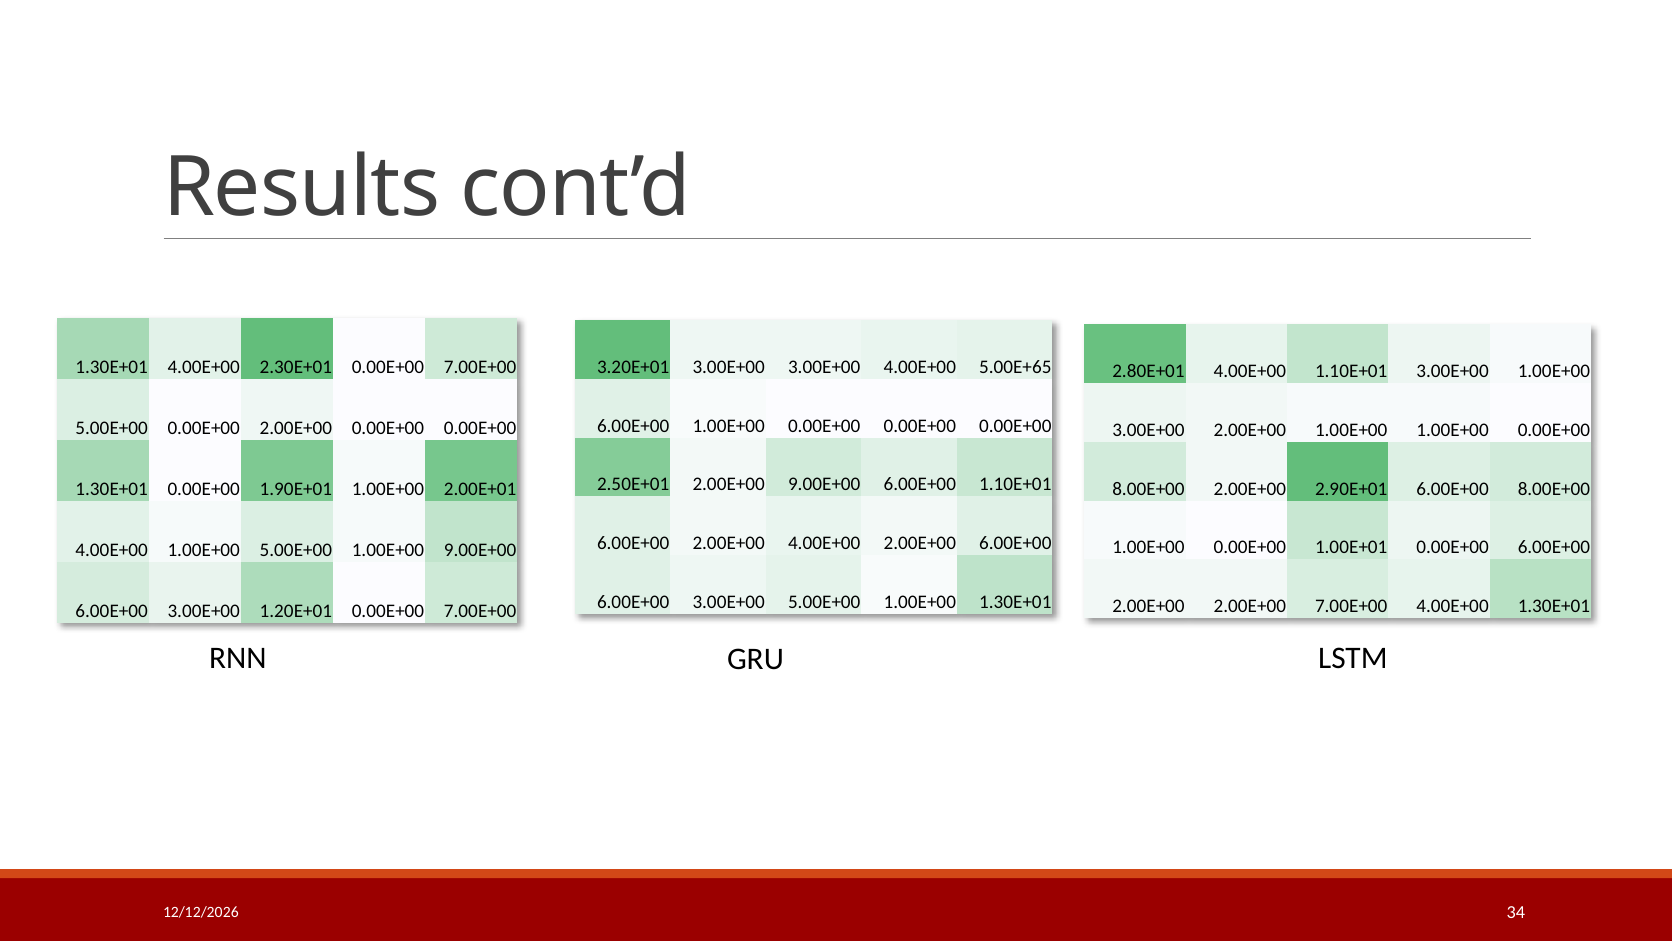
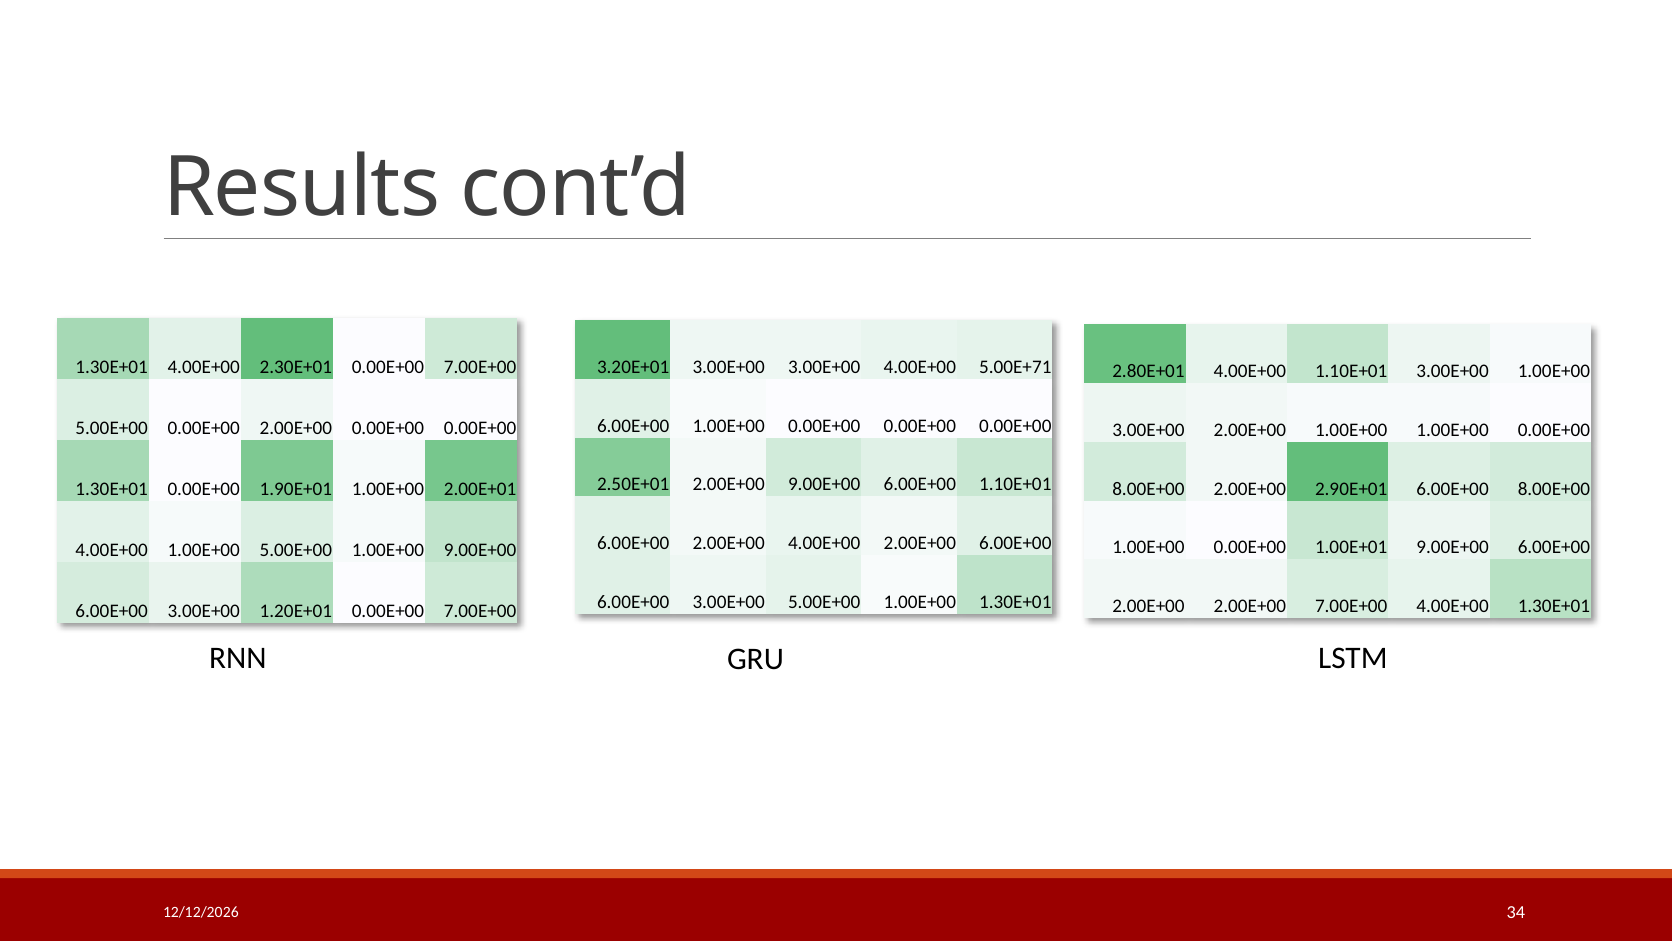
5.00E+65: 5.00E+65 -> 5.00E+71 (1015, 367)
1.00E+01 0.00E+00: 0.00E+00 -> 9.00E+00 (1453, 547)
